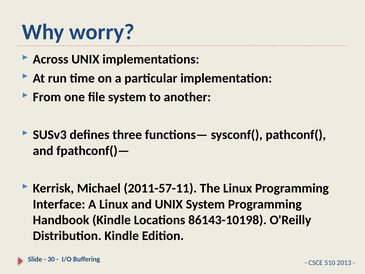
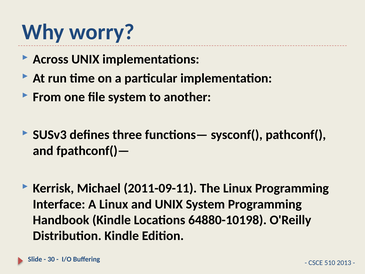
2011-57-11: 2011-57-11 -> 2011-09-11 (160, 188)
86143-10198: 86143-10198 -> 64880-10198 (227, 220)
